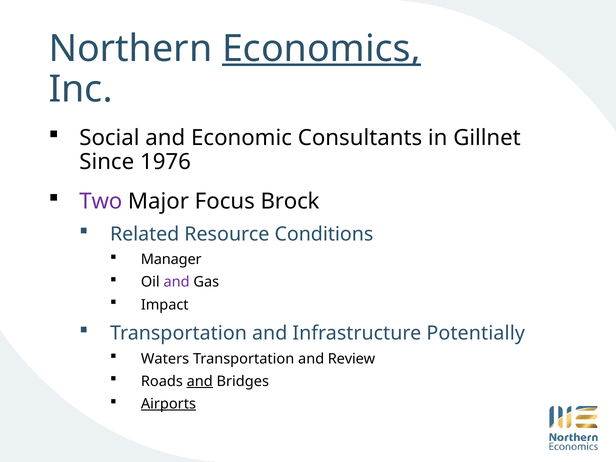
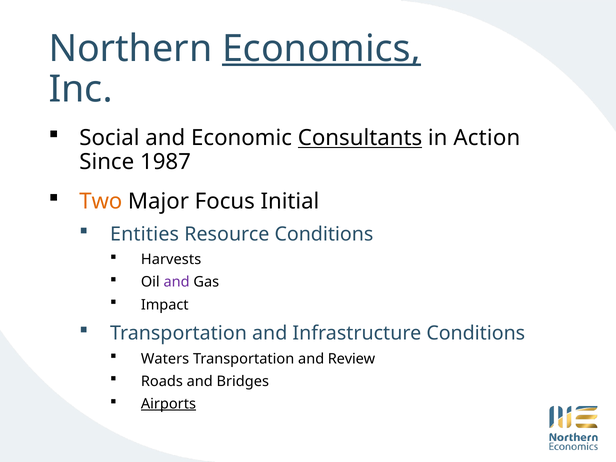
Consultants underline: none -> present (360, 138)
Gillnet: Gillnet -> Action (487, 138)
1976: 1976 -> 1987 (165, 162)
Two colour: purple -> orange (101, 201)
Brock: Brock -> Initial (290, 201)
Related: Related -> Entities (145, 234)
Manager: Manager -> Harvests (171, 260)
Infrastructure Potentially: Potentially -> Conditions (476, 333)
and underline: present -> none (200, 381)
